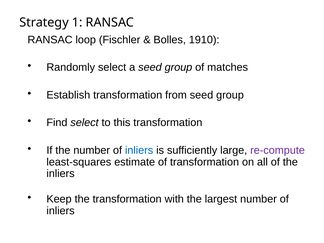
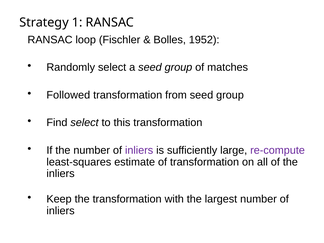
1910: 1910 -> 1952 (204, 40)
Establish: Establish -> Followed (68, 95)
inliers colour: blue -> purple (139, 150)
